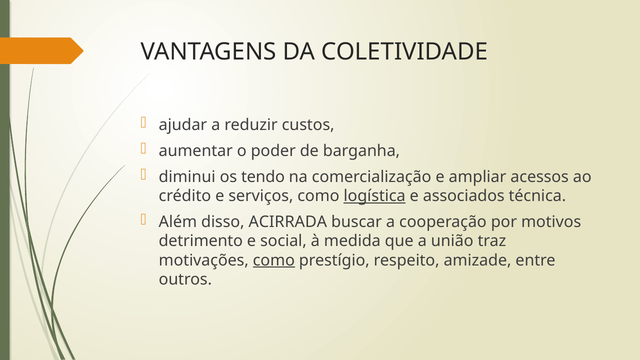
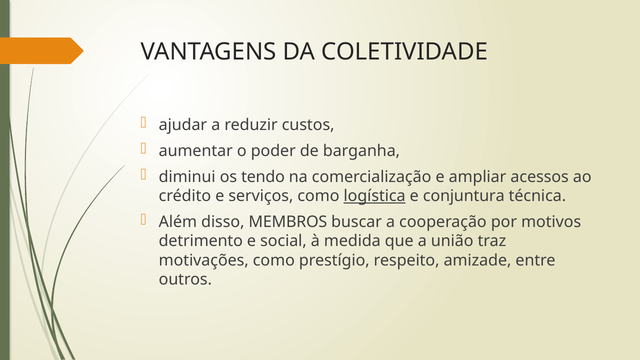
associados: associados -> conjuntura (464, 196)
ACIRRADA: ACIRRADA -> MEMBROS (288, 222)
como underline: present -> none (274, 260)
